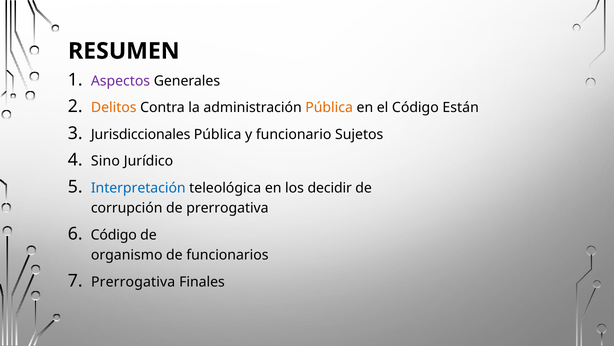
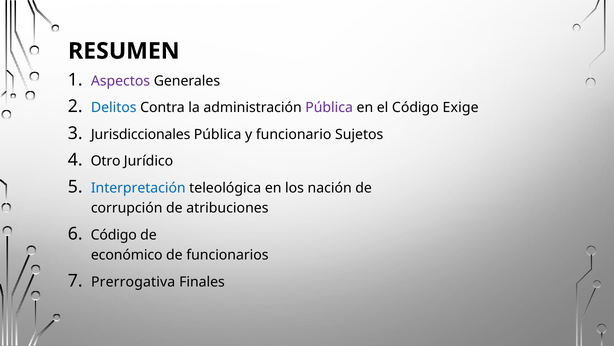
Delitos colour: orange -> blue (114, 108)
Pública colour: orange -> purple (329, 108)
Están: Están -> Exige (461, 108)
Sino: Sino -> Otro (106, 161)
decidir: decidir -> nación (330, 188)
de prerrogativa: prerrogativa -> atribuciones (227, 208)
organismo: organismo -> económico (127, 255)
